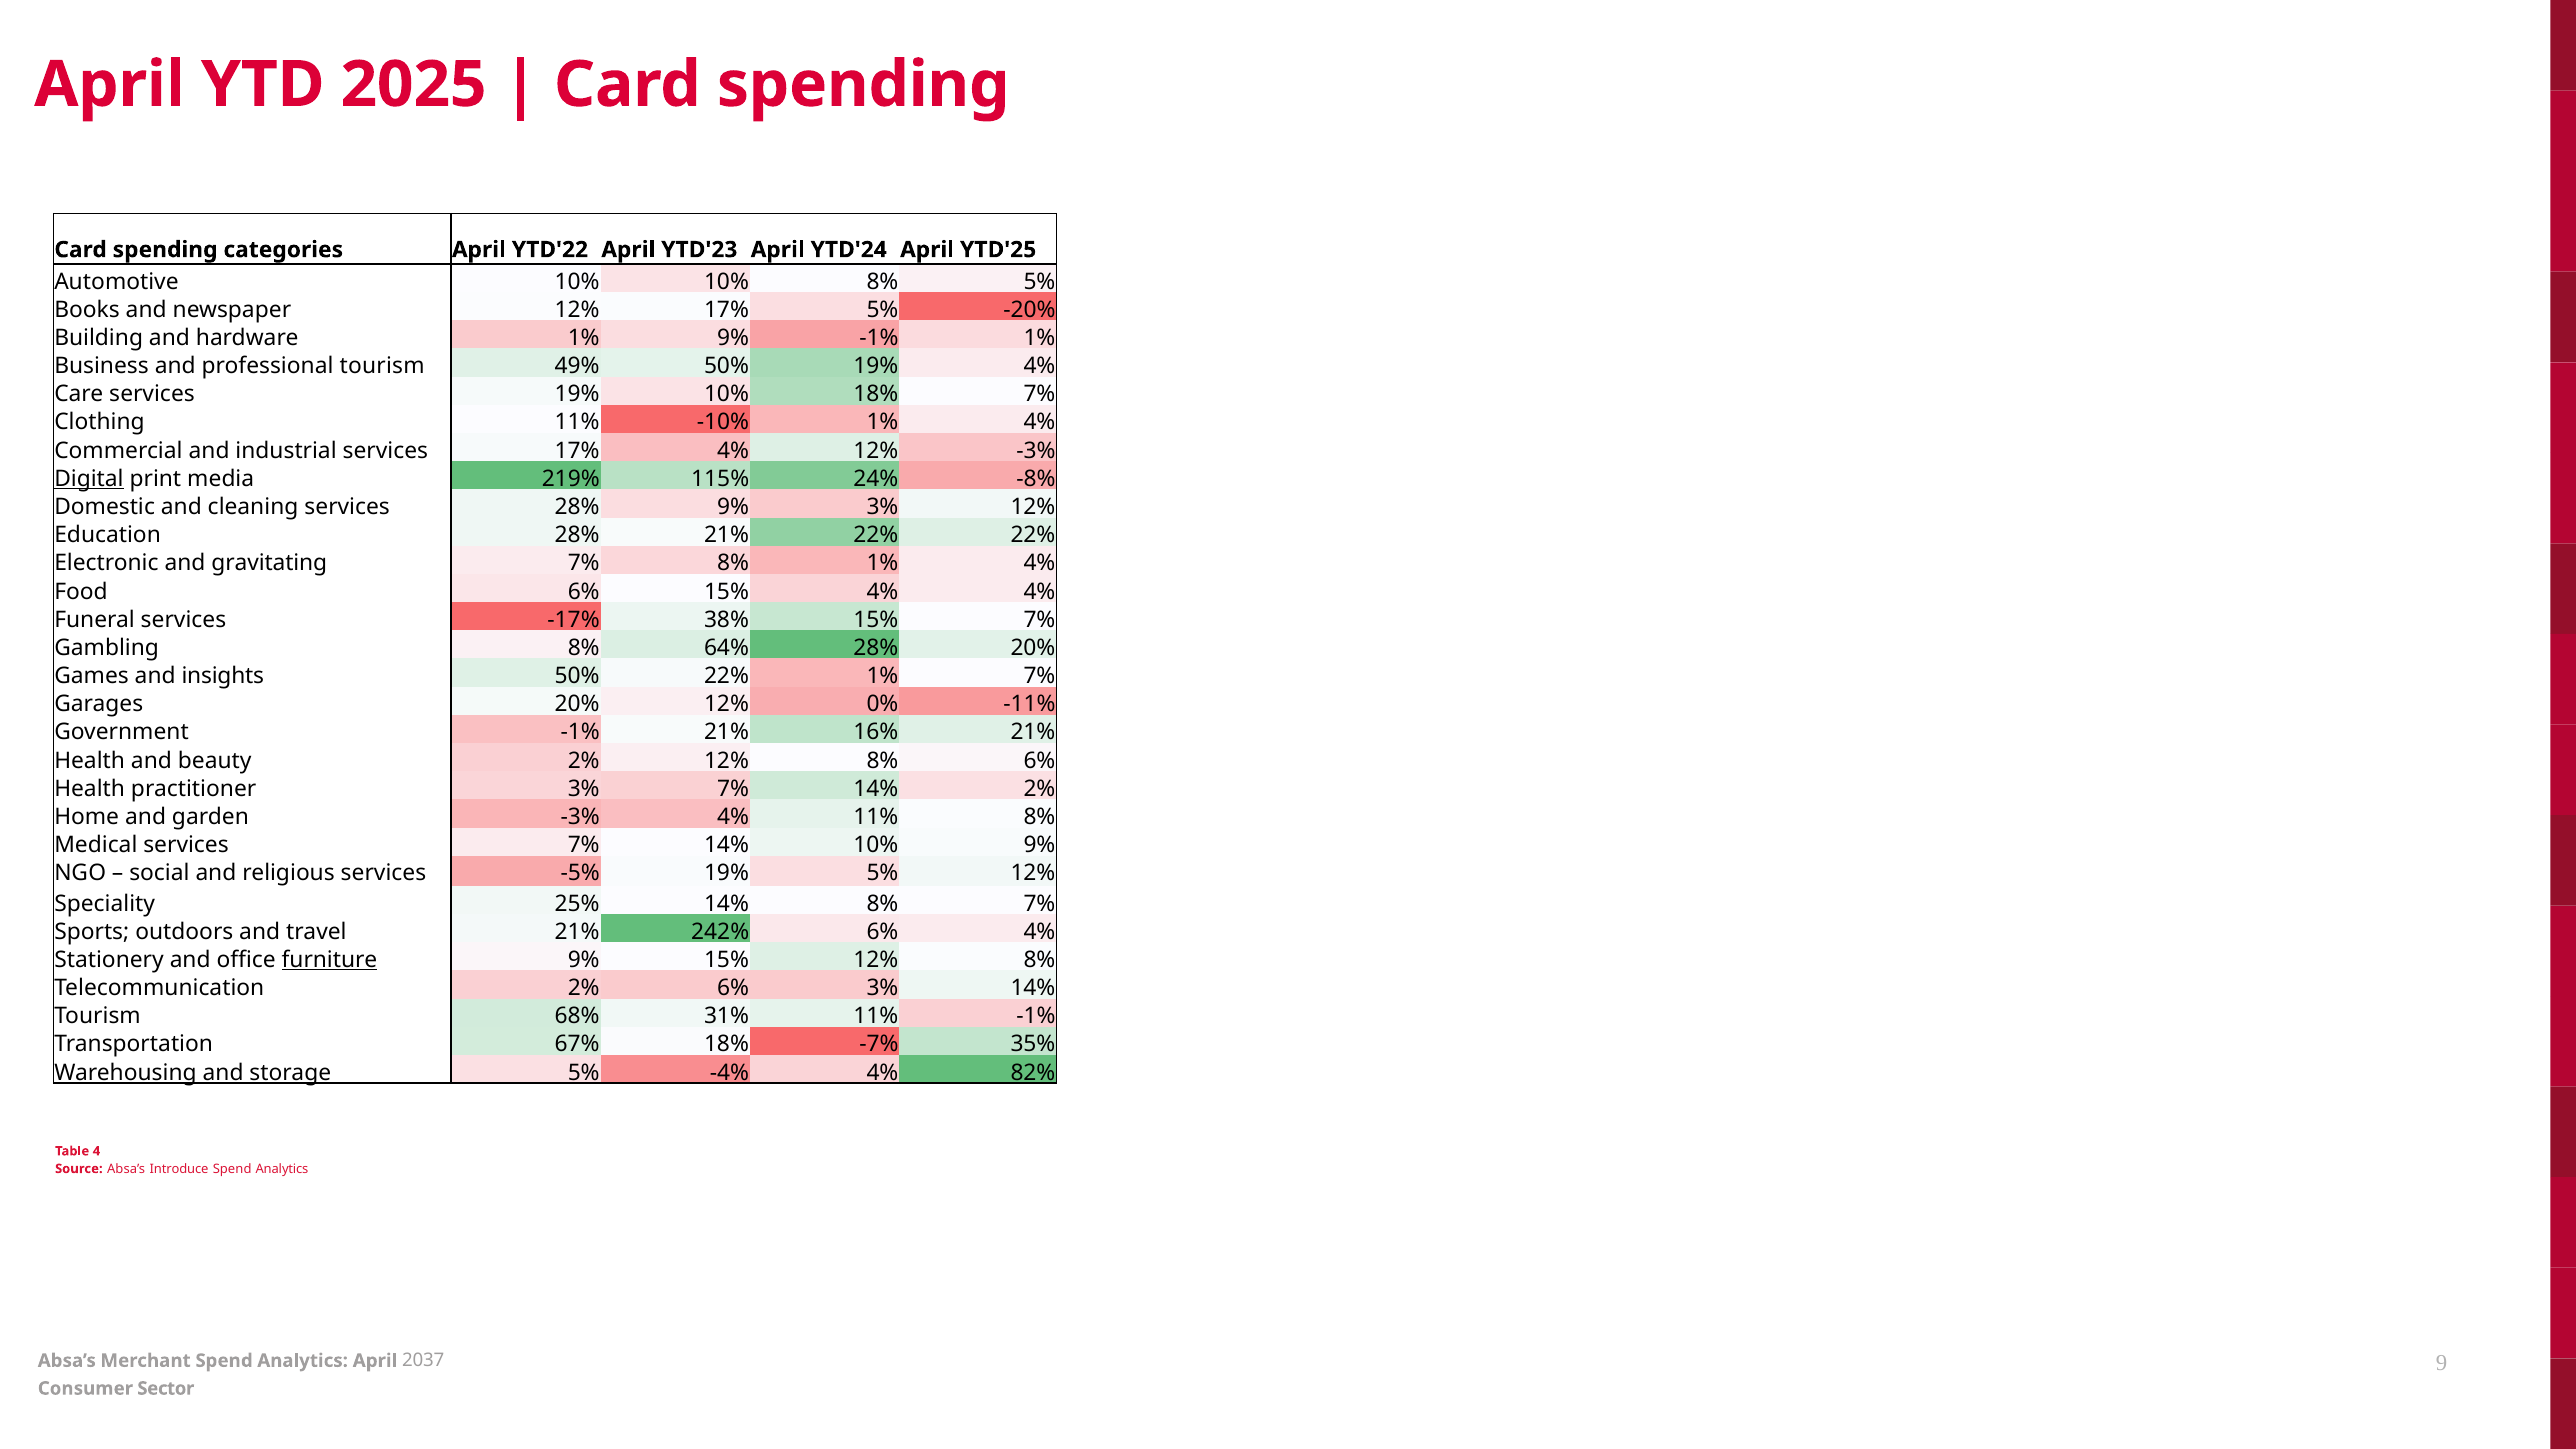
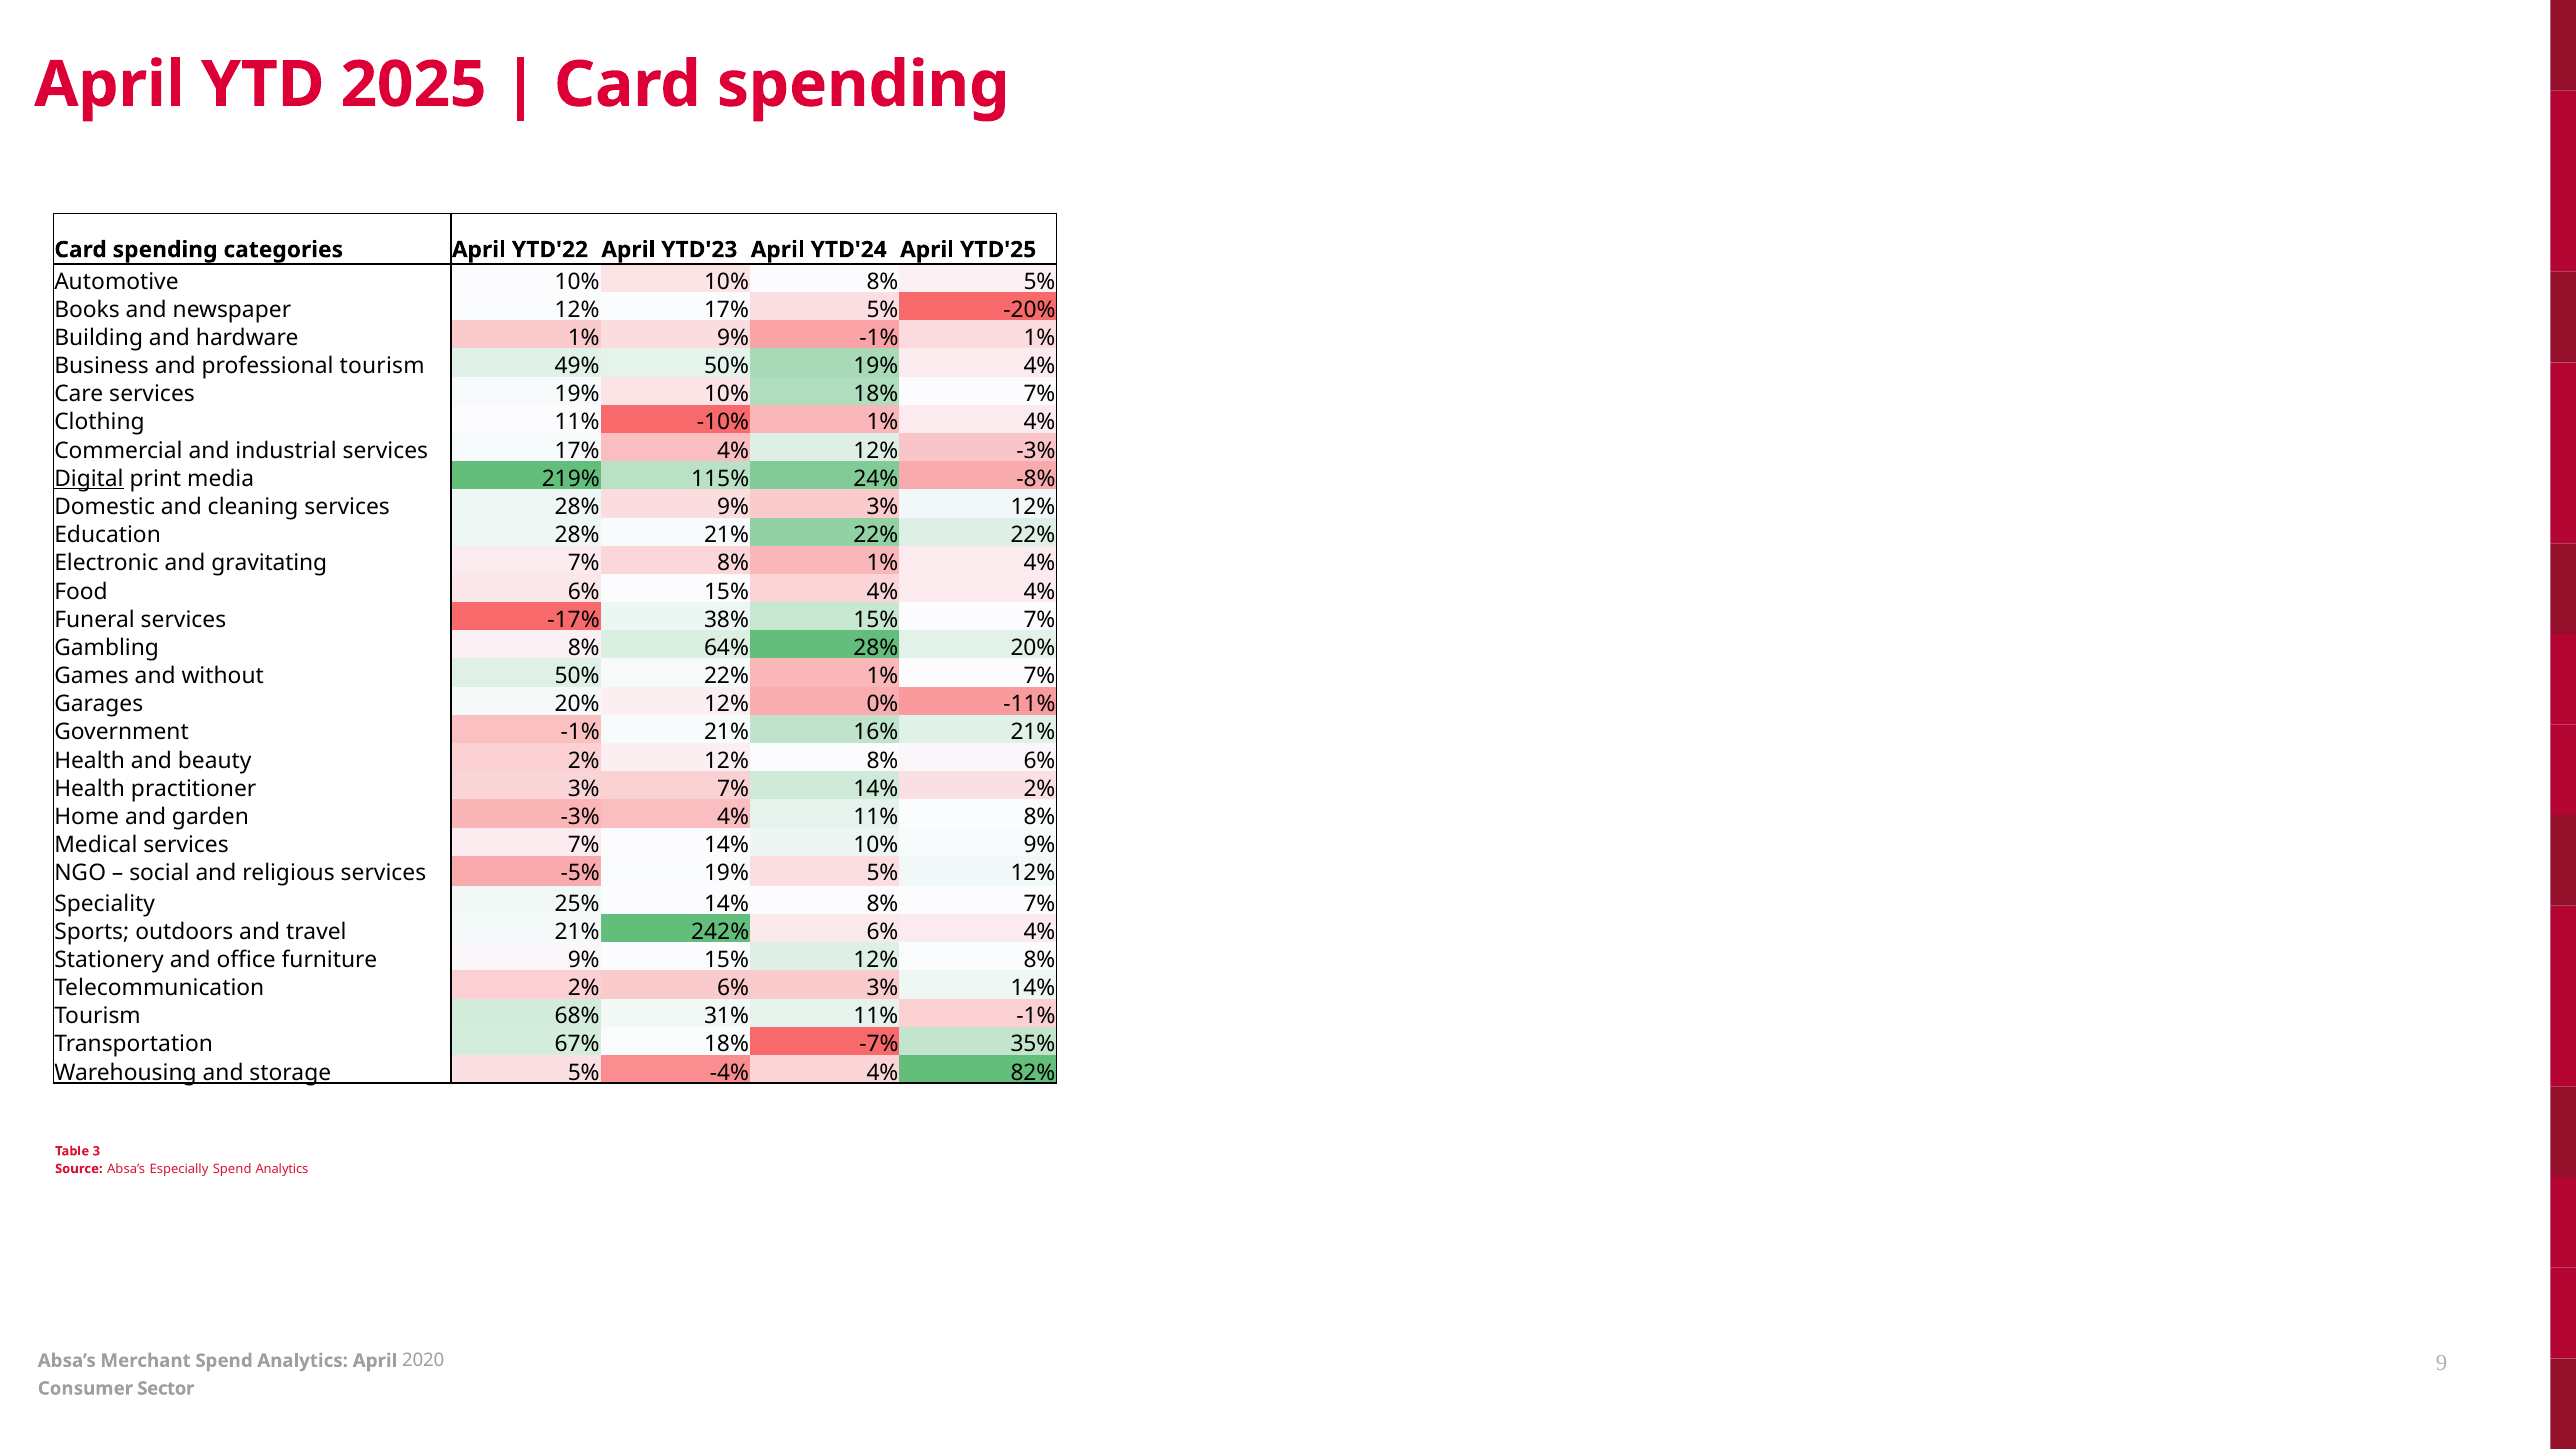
insights: insights -> without (223, 676)
furniture underline: present -> none (329, 960)
4: 4 -> 3 (96, 1151)
Introduce: Introduce -> Especially (179, 1169)
2037: 2037 -> 2020 (423, 1361)
